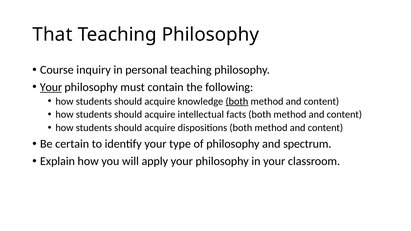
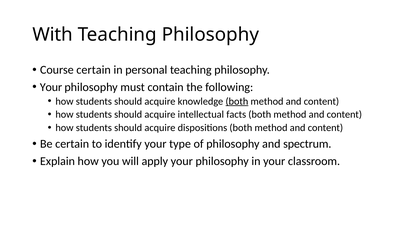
That: That -> With (53, 35)
Course inquiry: inquiry -> certain (94, 70)
Your underline: present -> none (51, 87)
